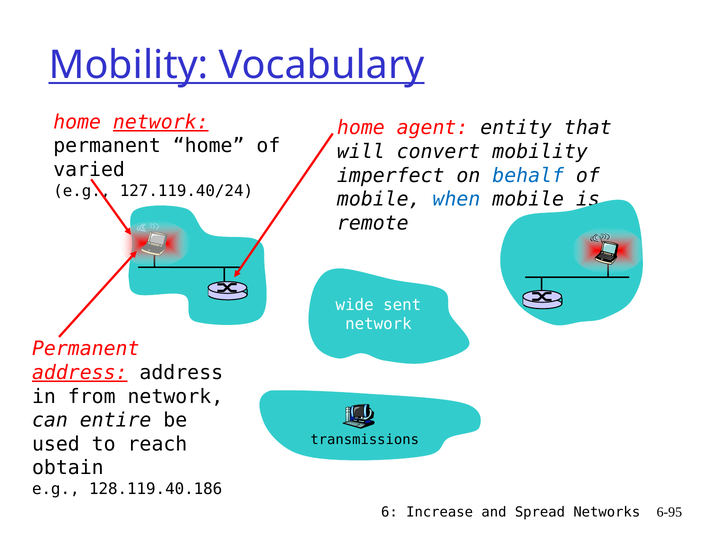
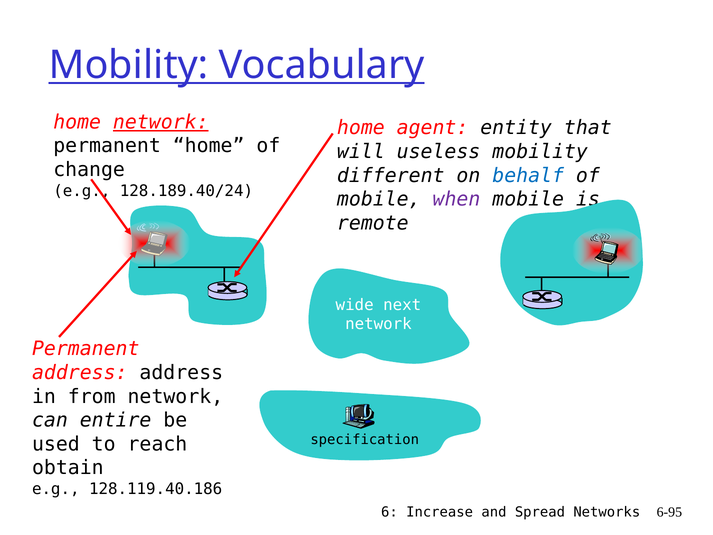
convert: convert -> useless (438, 152)
varied: varied -> change (89, 170)
imperfect: imperfect -> different (391, 175)
127.119.40/24: 127.119.40/24 -> 128.189.40/24 (186, 191)
when colour: blue -> purple (456, 199)
sent: sent -> next (402, 305)
address underline: present -> none (80, 373)
transmissions: transmissions -> specification (365, 440)
